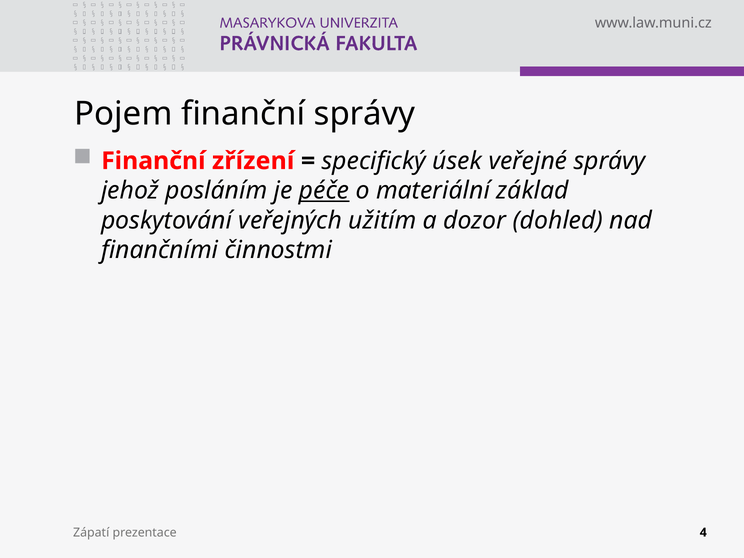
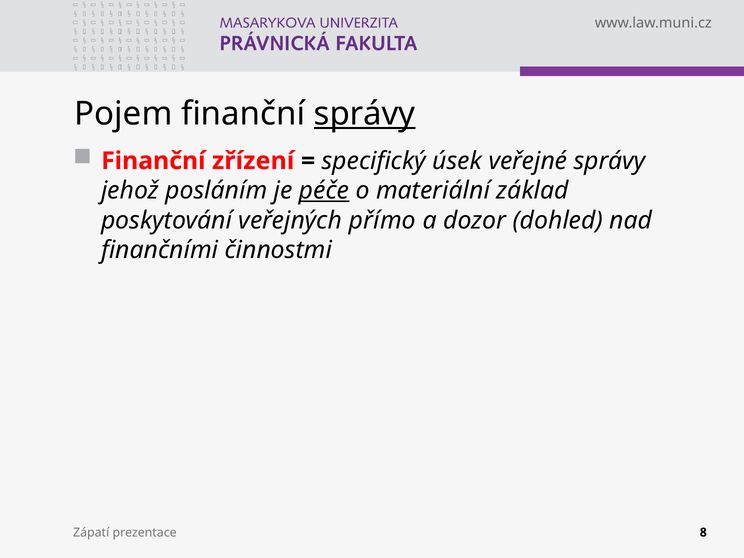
správy underline: none -> present (365, 114)
užitím: užitím -> přímo (382, 220)
4: 4 -> 8 (703, 532)
